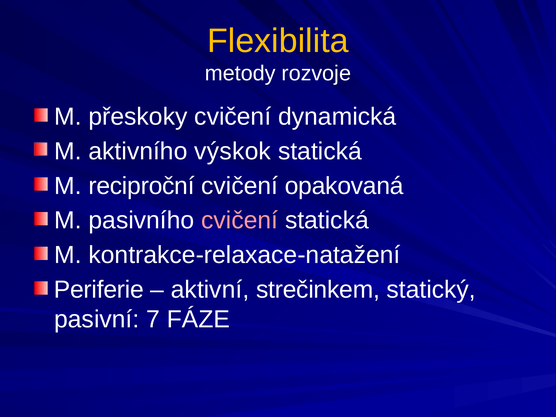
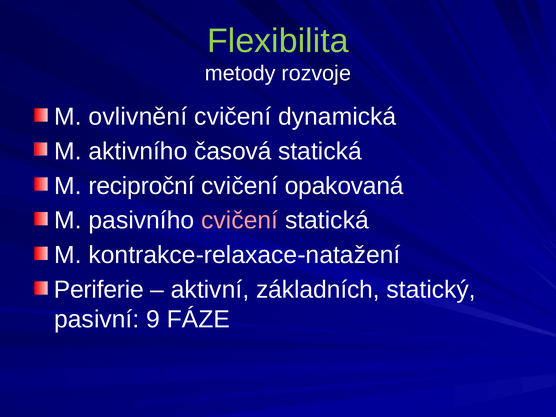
Flexibilita colour: yellow -> light green (278, 41)
přeskoky: přeskoky -> ovlivnění (138, 117)
výskok: výskok -> časová (233, 151)
strečinkem: strečinkem -> základních (318, 290)
7: 7 -> 9 (153, 319)
